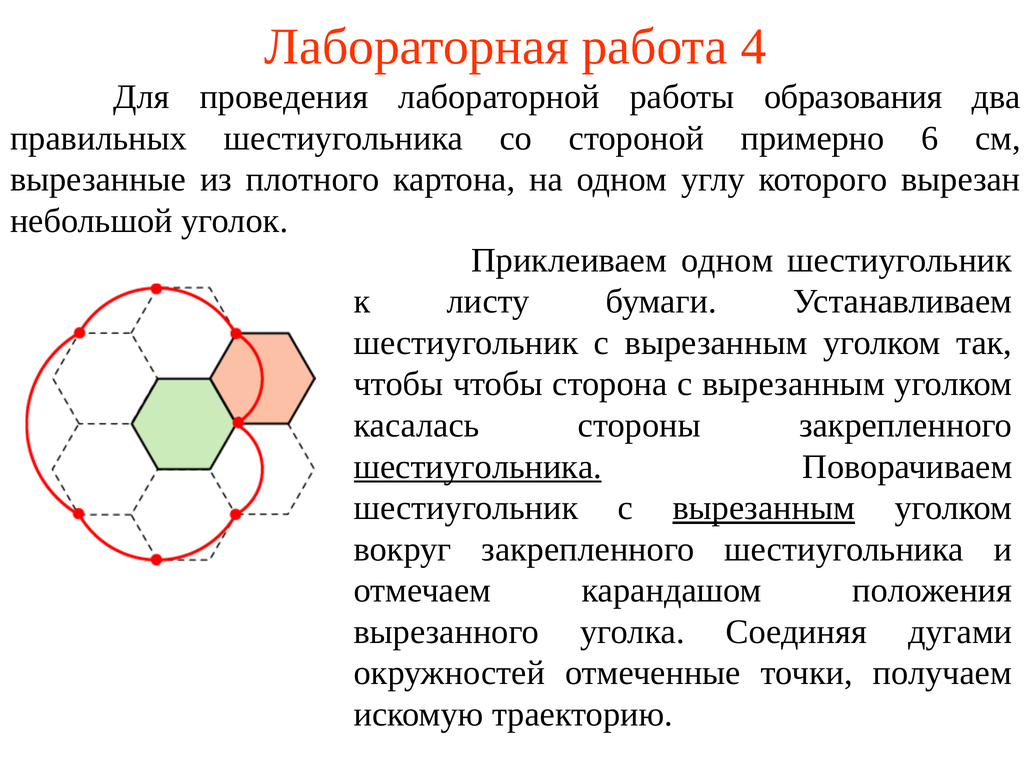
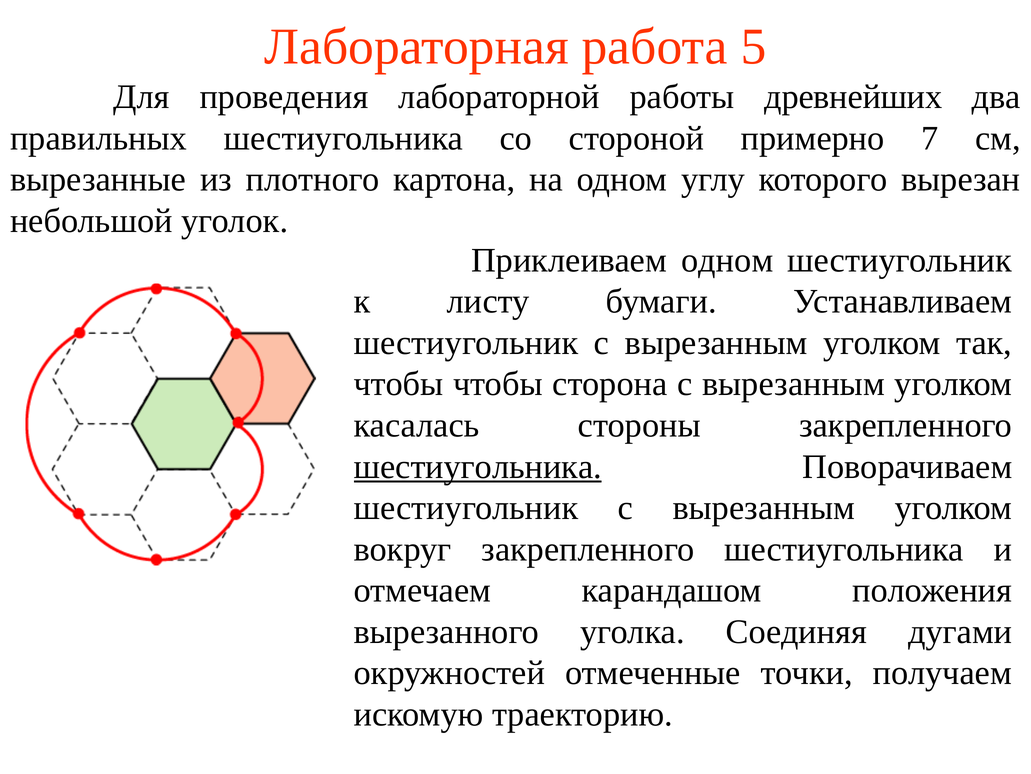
4: 4 -> 5 (753, 47)
образования: образования -> древнейших (853, 97)
6: 6 -> 7 (930, 138)
вырезанным underline: present -> none (764, 507)
